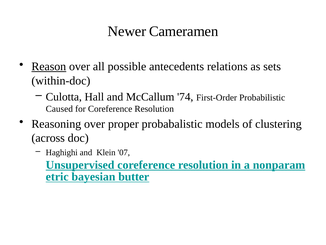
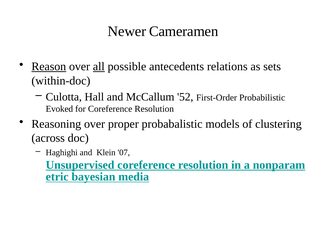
all underline: none -> present (99, 66)
74: 74 -> 52 (185, 97)
Caused: Caused -> Evoked (59, 109)
butter: butter -> media (134, 176)
